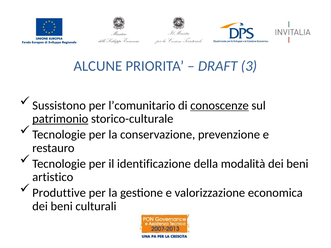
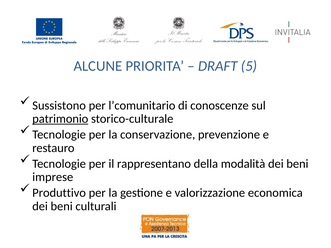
3: 3 -> 5 (249, 66)
conoscenze underline: present -> none (219, 106)
identificazione: identificazione -> rappresentano (154, 164)
artistico: artistico -> imprese (53, 177)
Produttive: Produttive -> Produttivo (59, 193)
